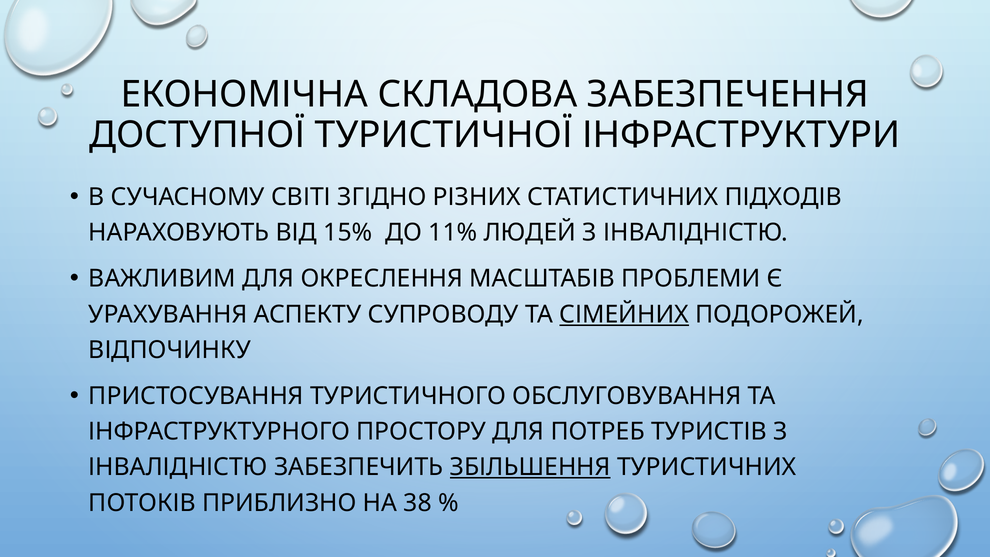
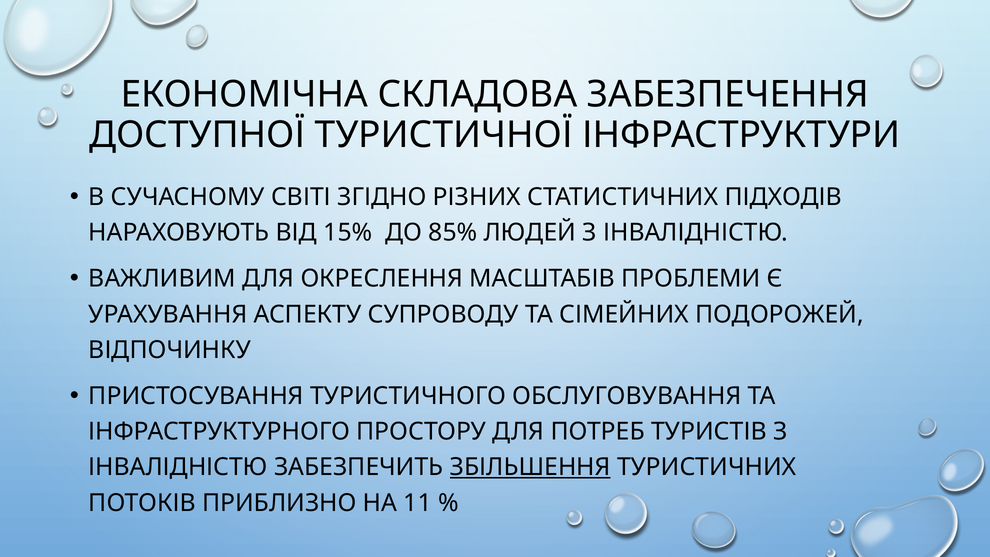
11%: 11% -> 85% (453, 233)
СІМЕЙНИХ underline: present -> none (624, 314)
38: 38 -> 11 (418, 503)
